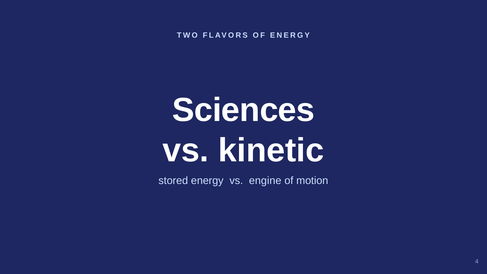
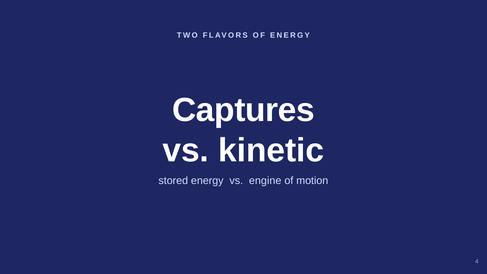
Sciences: Sciences -> Captures (244, 110)
